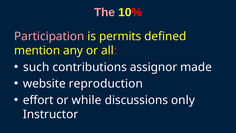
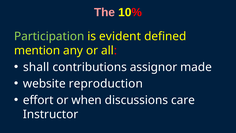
Participation colour: pink -> light green (49, 36)
permits: permits -> evident (120, 36)
such: such -> shall (36, 67)
while: while -> when (87, 100)
only: only -> care (183, 100)
